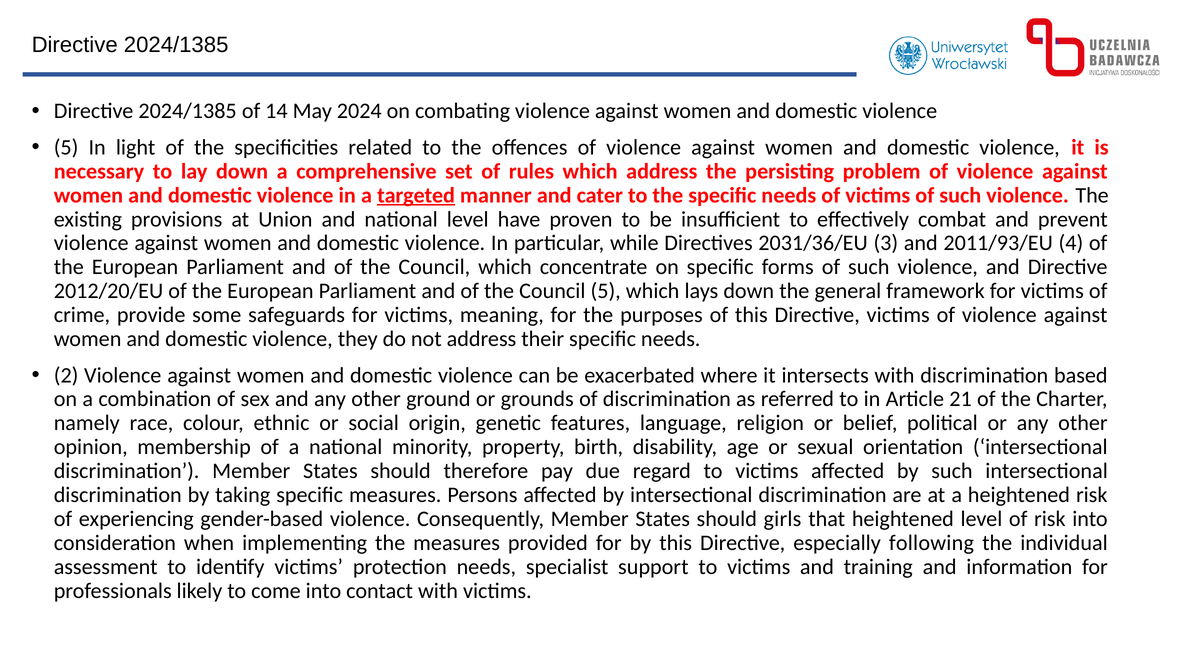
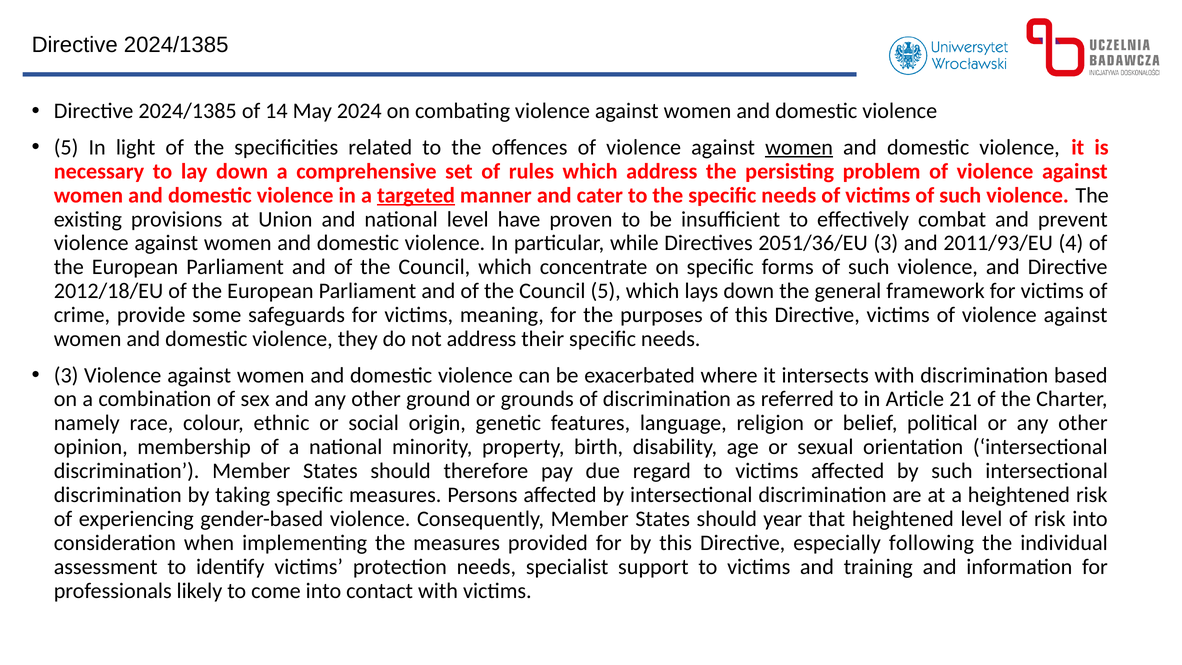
women underline: none -> present (799, 147)
2031/36/EU: 2031/36/EU -> 2051/36/EU (813, 243)
2012/20/EU: 2012/20/EU -> 2012/18/EU (109, 291)
2: 2 -> 3 (66, 375)
girls: girls -> year (783, 519)
